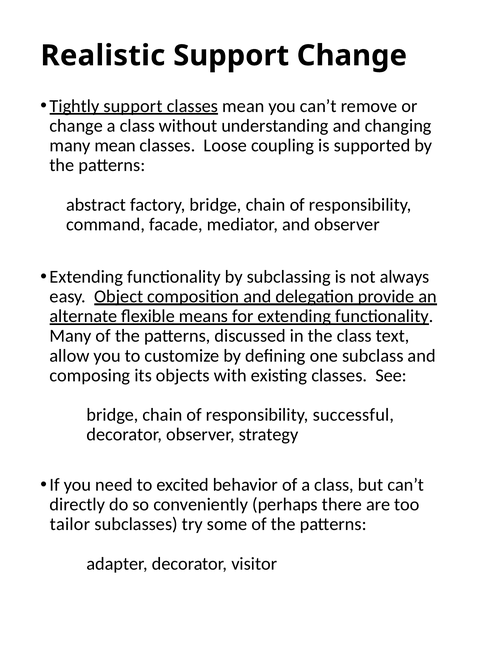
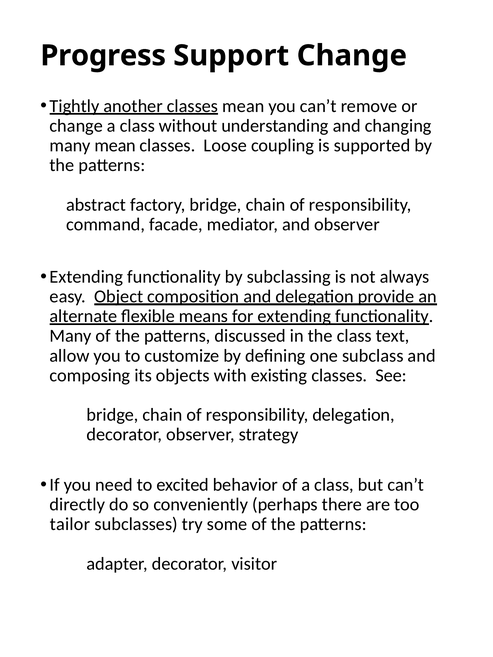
Realistic: Realistic -> Progress (103, 56)
Tightly support: support -> another (133, 106)
responsibility successful: successful -> delegation (354, 415)
